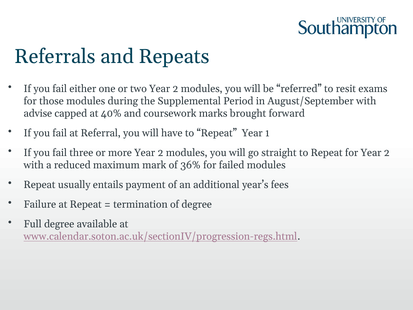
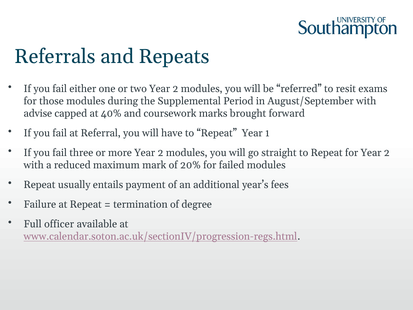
36%: 36% -> 20% (190, 165)
Full degree: degree -> officer (59, 224)
